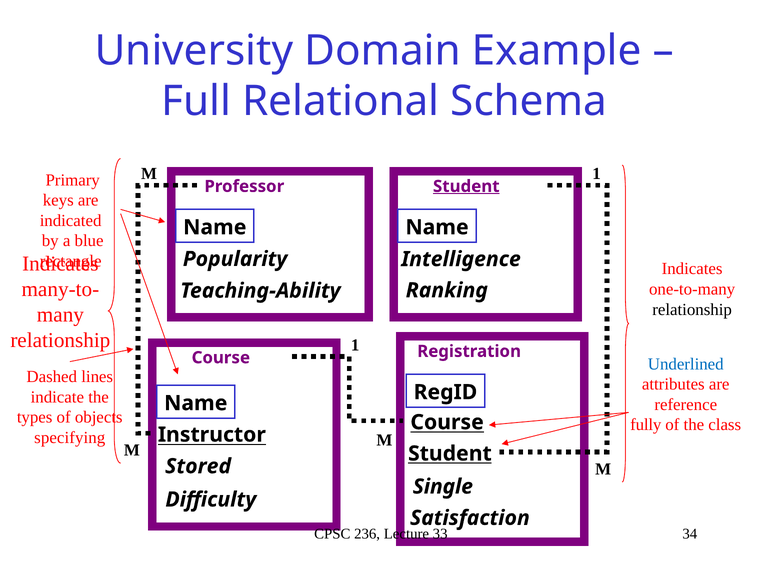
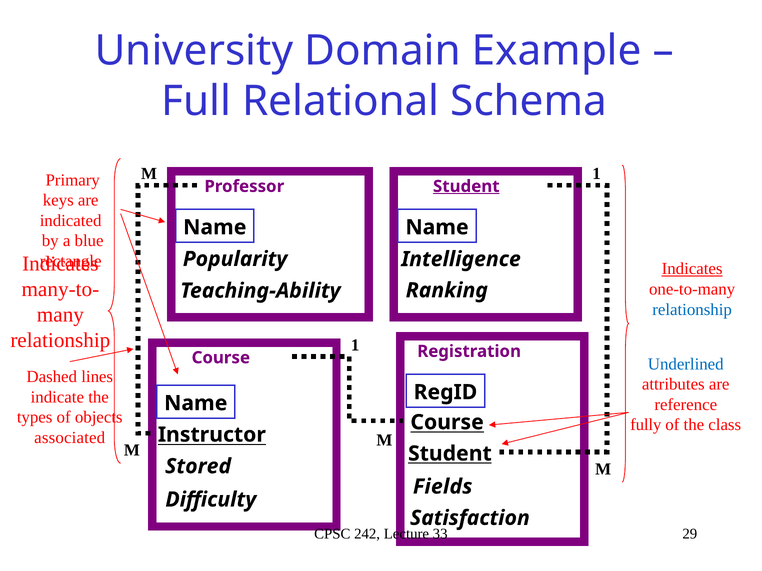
Indicates underline: none -> present (692, 269)
relationship colour: black -> blue (692, 310)
specifying: specifying -> associated (70, 438)
Single: Single -> Fields (443, 487)
236: 236 -> 242 (367, 534)
34: 34 -> 29 (690, 534)
